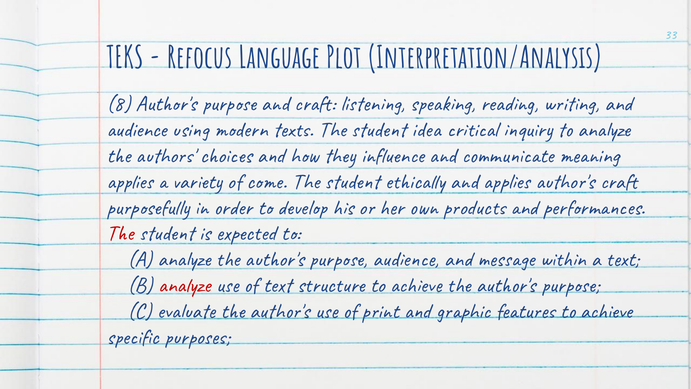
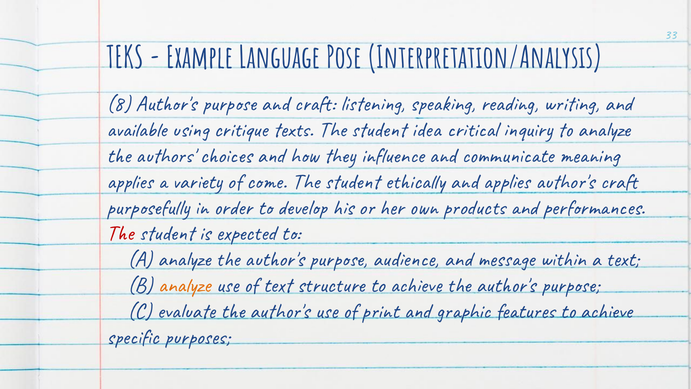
Refocus: Refocus -> Example (200, 58)
Plot: Plot -> Pose (344, 58)
audience: audience -> available (137, 129)
modern: modern -> critique (241, 129)
analyze colour: red -> orange (185, 285)
